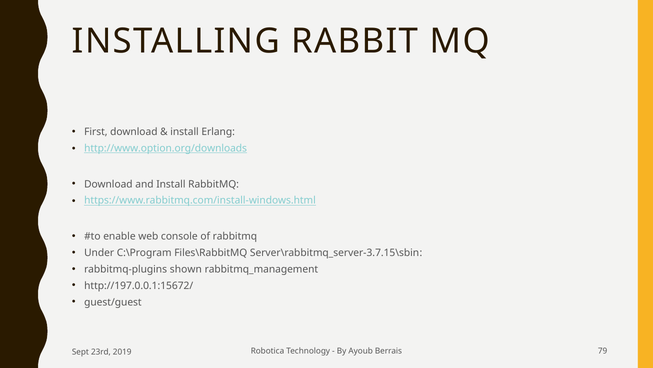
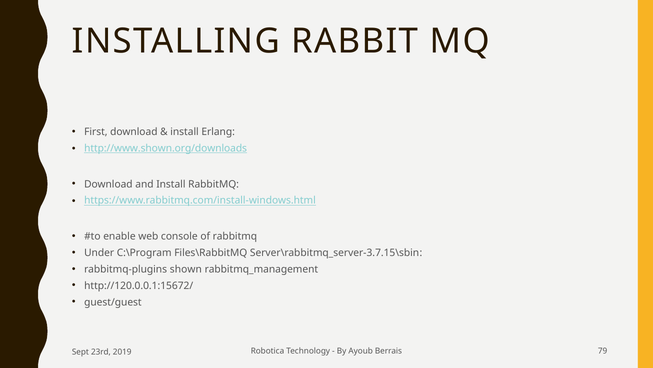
http://www.option.org/downloads: http://www.option.org/downloads -> http://www.shown.org/downloads (166, 148)
http://197.0.0.1:15672/: http://197.0.0.1:15672/ -> http://120.0.0.1:15672/ (139, 285)
